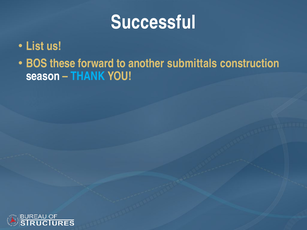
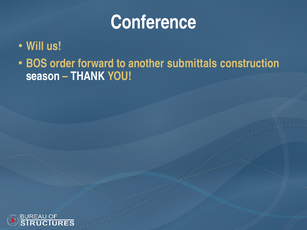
Successful: Successful -> Conference (154, 22)
List: List -> Will (35, 46)
these: these -> order (63, 63)
THANK colour: light blue -> white (88, 76)
